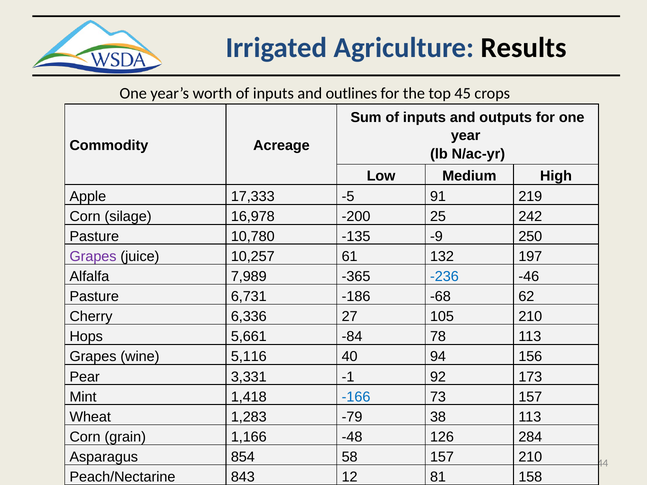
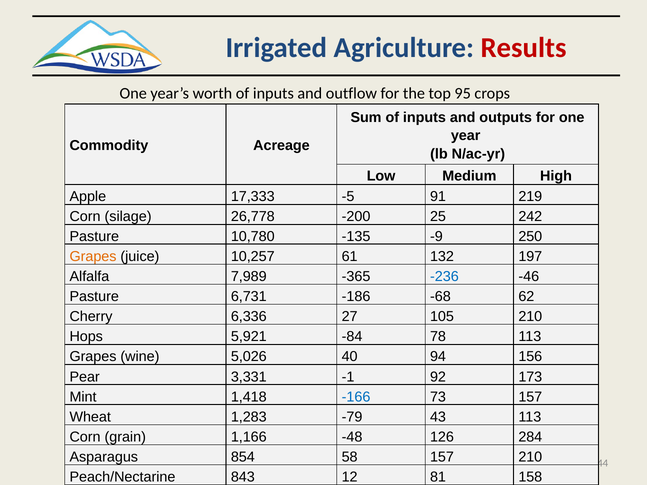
Results colour: black -> red (524, 48)
outlines: outlines -> outflow (351, 93)
45: 45 -> 95 (463, 93)
16,978: 16,978 -> 26,778 (253, 217)
Grapes colour: purple -> orange (93, 257)
5,661: 5,661 -> 5,921 (249, 337)
5,116: 5,116 -> 5,026 (249, 357)
38: 38 -> 43 (438, 417)
